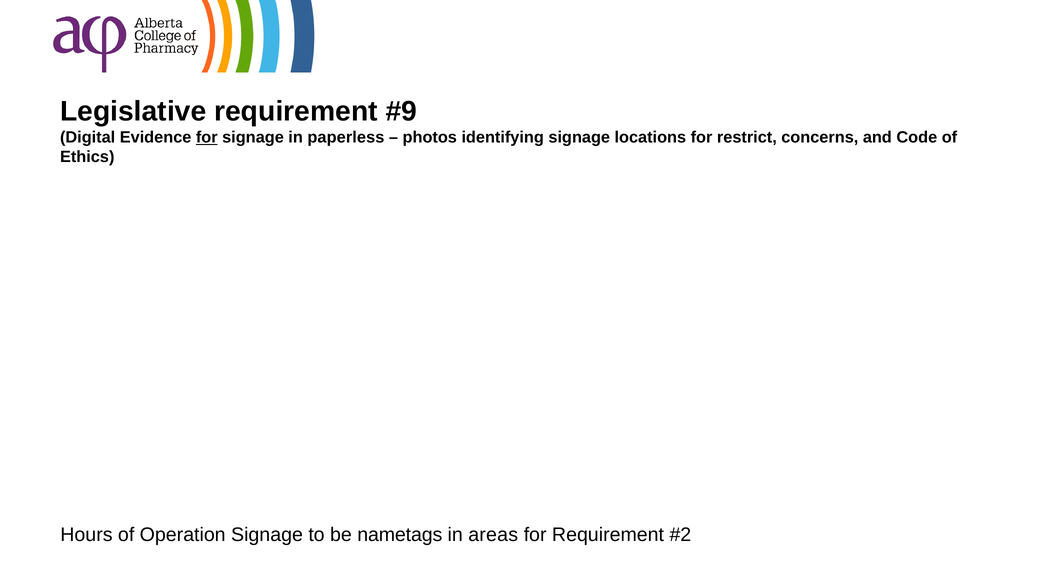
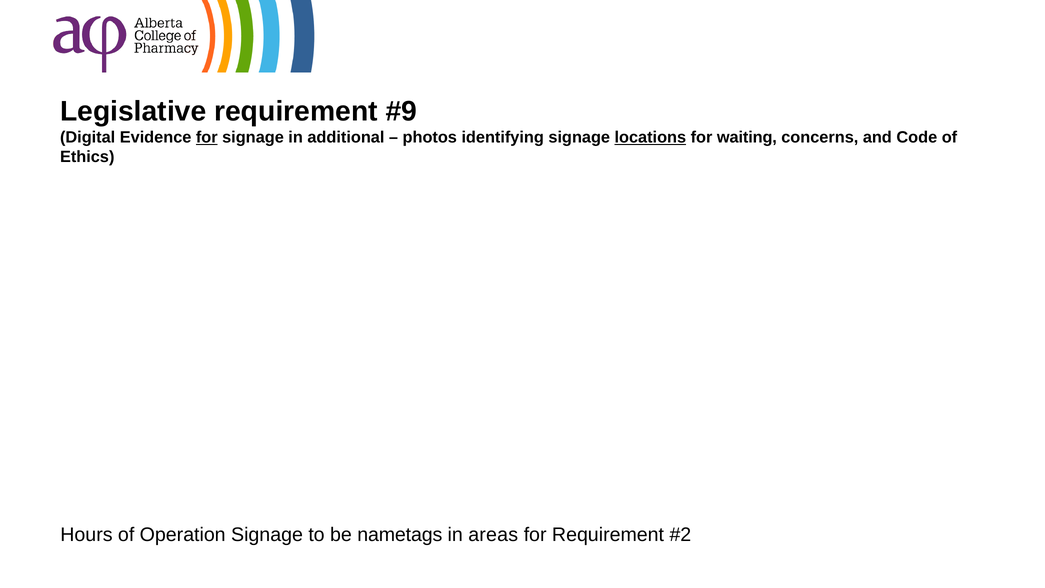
paperless: paperless -> additional (346, 137)
locations underline: none -> present (650, 137)
restrict: restrict -> waiting (747, 137)
